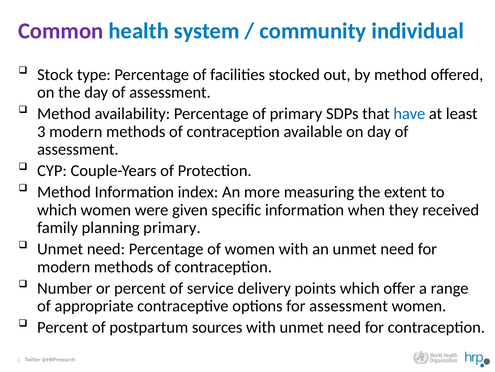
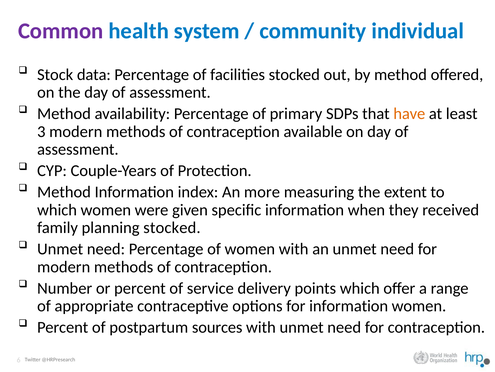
type: type -> data (94, 74)
have colour: blue -> orange (409, 114)
planning primary: primary -> stocked (172, 227)
for assessment: assessment -> information (349, 306)
